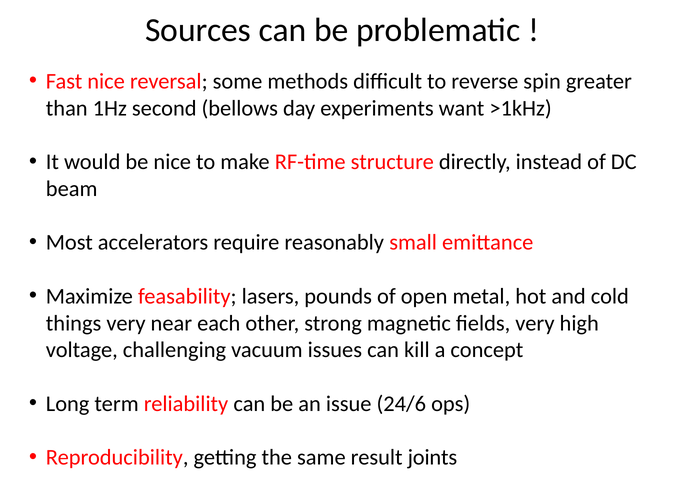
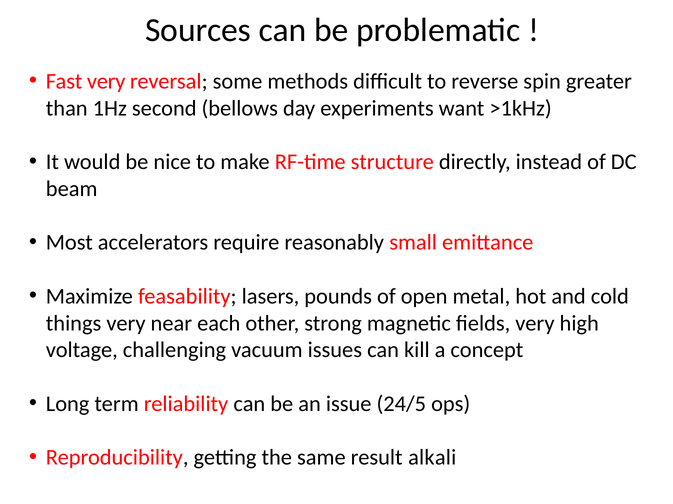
Fast nice: nice -> very (106, 81)
24/6: 24/6 -> 24/5 (401, 404)
joints: joints -> alkali (432, 458)
